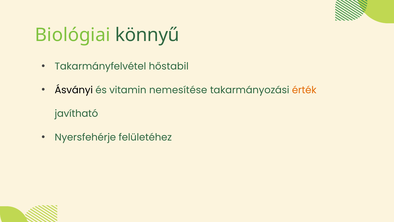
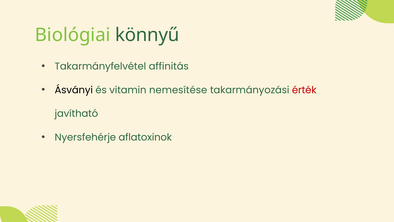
hőstabil: hőstabil -> affinitás (169, 66)
érték colour: orange -> red (304, 90)
felületéhez: felületéhez -> aflatoxinok (145, 137)
